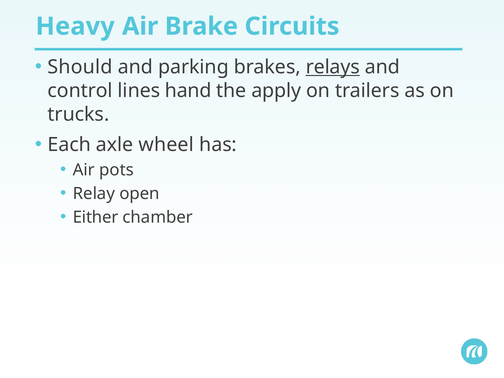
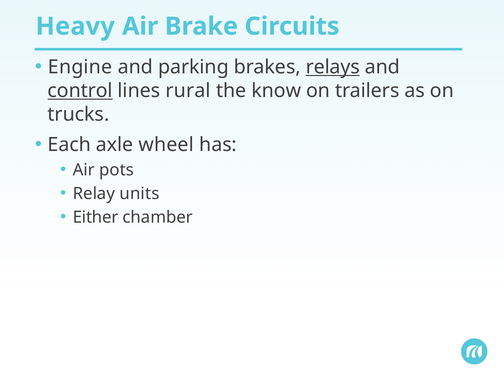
Should: Should -> Engine (80, 67)
control underline: none -> present (80, 91)
hand: hand -> rural (188, 91)
apply: apply -> know (276, 91)
open: open -> units (139, 194)
